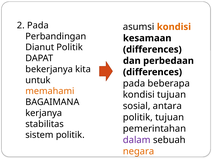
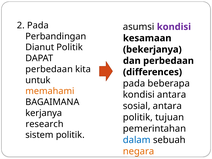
kondisi colour: orange -> purple (174, 27)
differences: differences -> bekerjanya (152, 49)
bekerjanya: bekerjanya -> perbedaan (49, 69)
kondisi tujuan: tujuan -> antara (172, 95)
stabilitas: stabilitas -> research (45, 124)
dalam colour: purple -> blue (137, 140)
